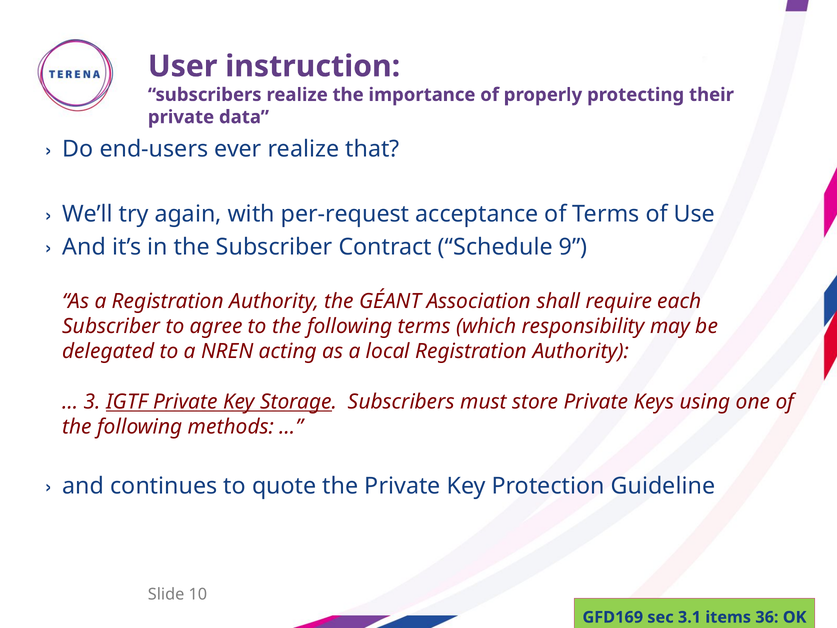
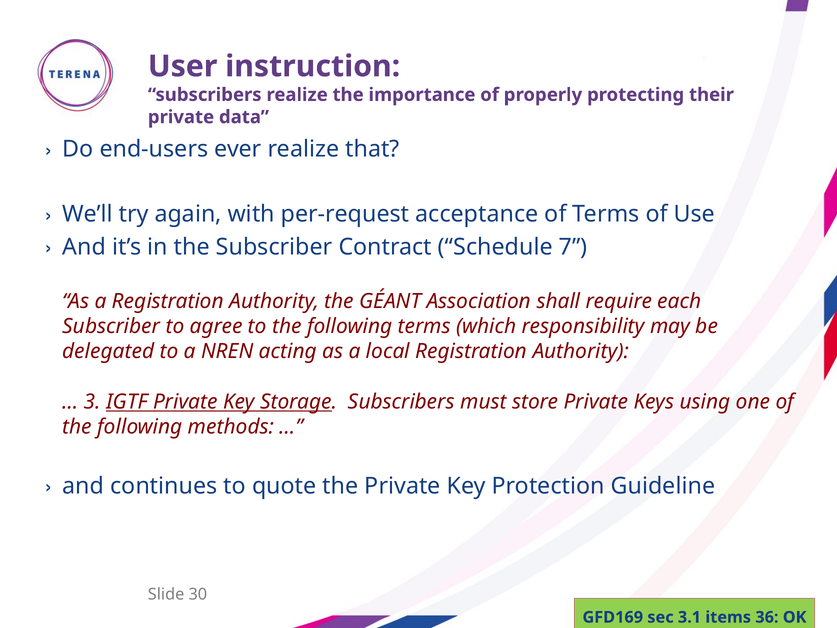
9: 9 -> 7 (573, 247)
10: 10 -> 30 (198, 594)
